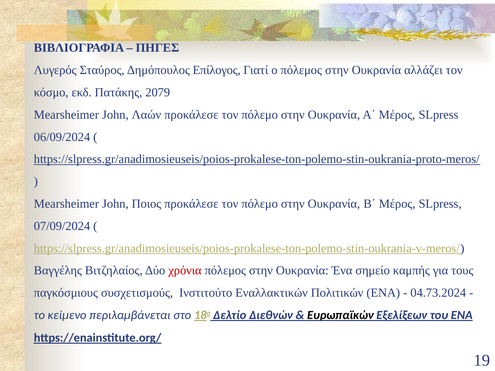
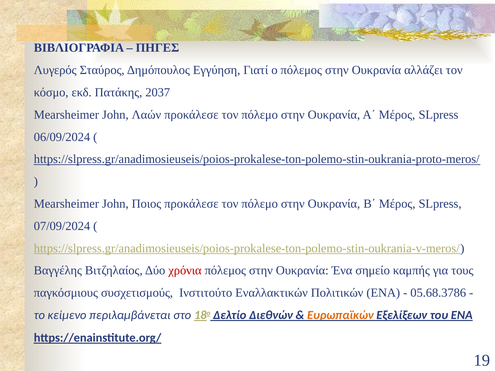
Επίλογος: Επίλογος -> Εγγύηση (217, 70)
2079: 2079 -> 2037 (158, 92)
04.73.2024: 04.73.2024 -> 05.68.3786 (438, 293)
Ευρωπαϊκών colour: black -> orange (340, 315)
